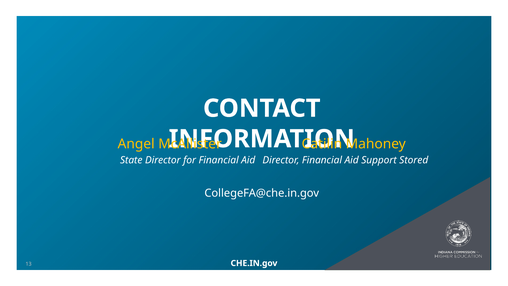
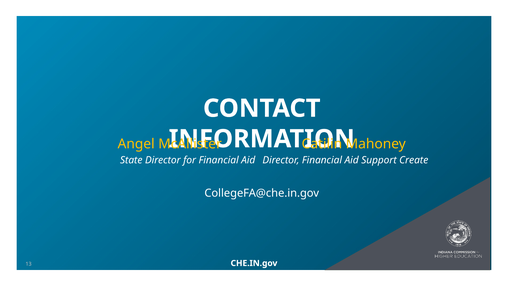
Stored: Stored -> Create (414, 160)
